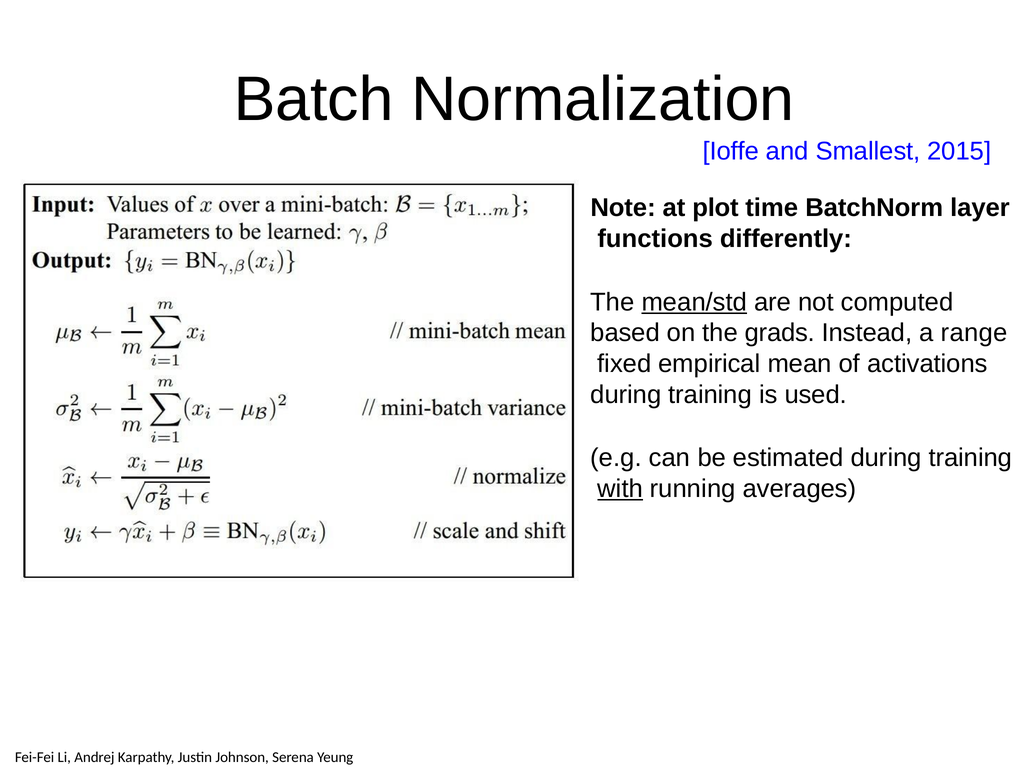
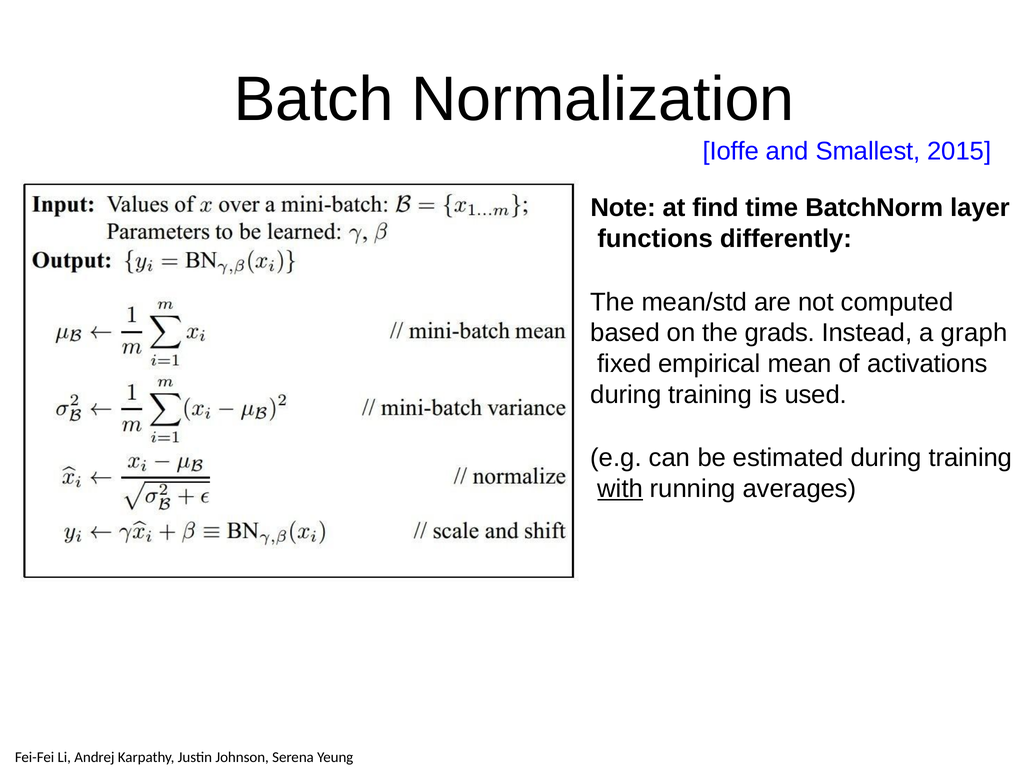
plot: plot -> find (715, 208)
mean/std underline: present -> none (694, 302)
range: range -> graph (974, 333)
